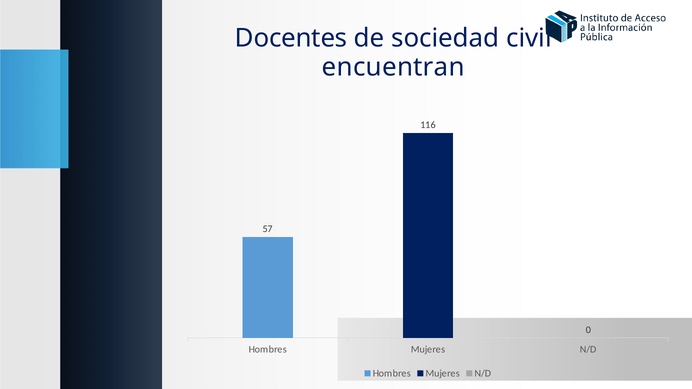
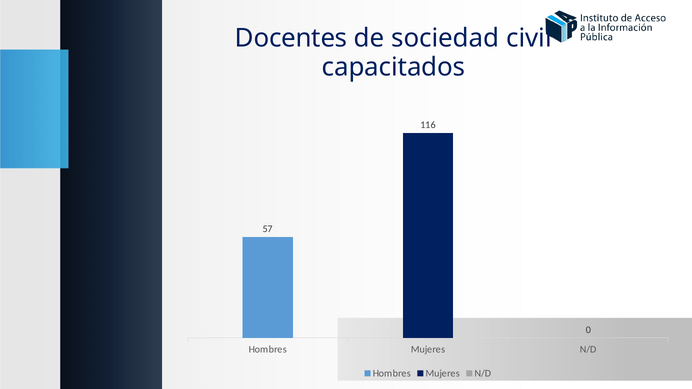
encuentran: encuentran -> capacitados (394, 67)
